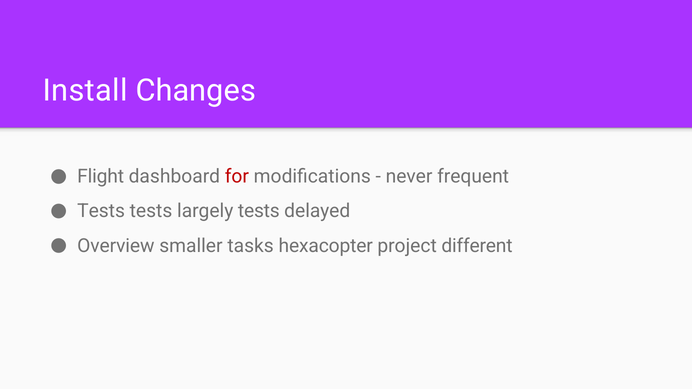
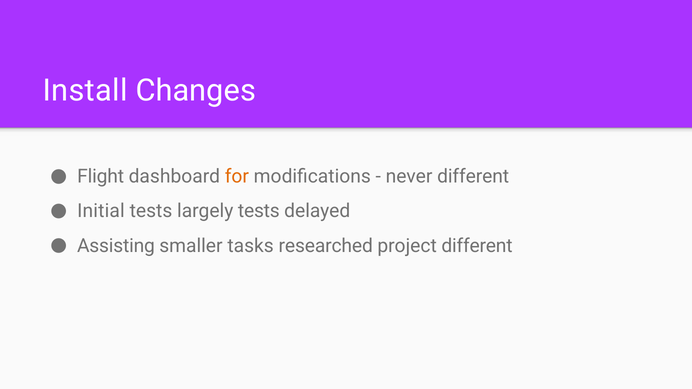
for colour: red -> orange (237, 177)
never frequent: frequent -> different (473, 177)
Tests: Tests -> Initial (101, 211)
Overview: Overview -> Assisting (116, 246)
hexacopter: hexacopter -> researched (326, 246)
